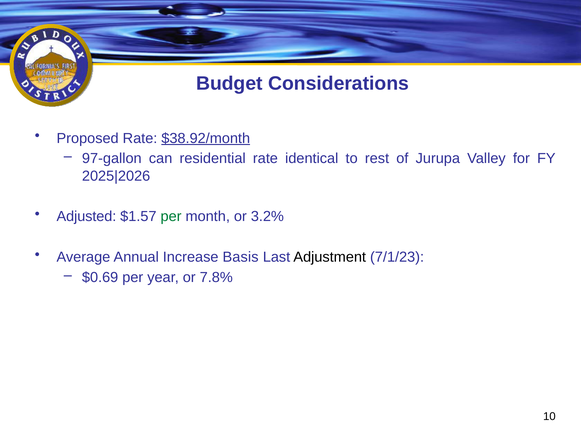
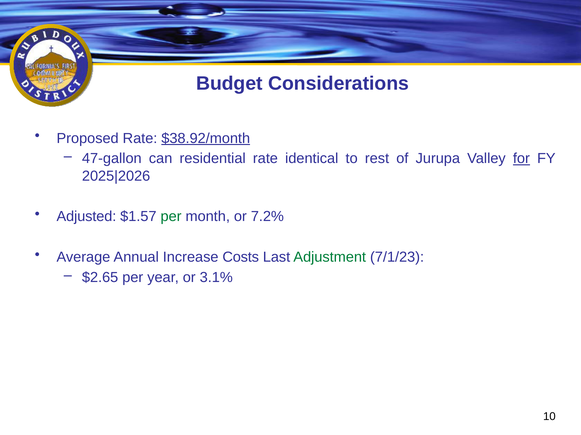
97-gallon: 97-gallon -> 47-gallon (112, 159)
for underline: none -> present (521, 159)
3.2%: 3.2% -> 7.2% (267, 217)
Basis: Basis -> Costs (241, 258)
Adjustment colour: black -> green (330, 258)
$0.69: $0.69 -> $2.65 (100, 278)
7.8%: 7.8% -> 3.1% (216, 278)
